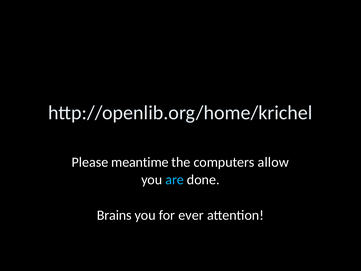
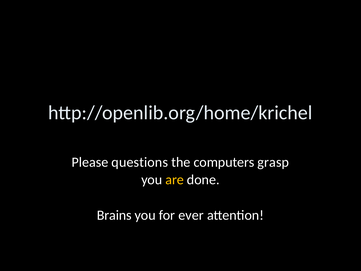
meantime: meantime -> questions (140, 162)
allow: allow -> grasp (273, 162)
are colour: light blue -> yellow (175, 180)
